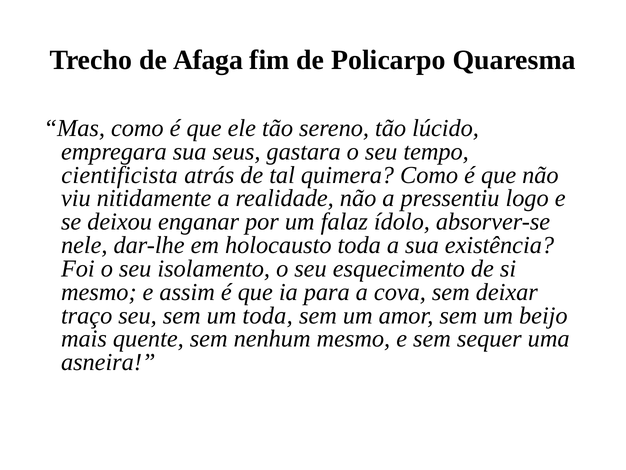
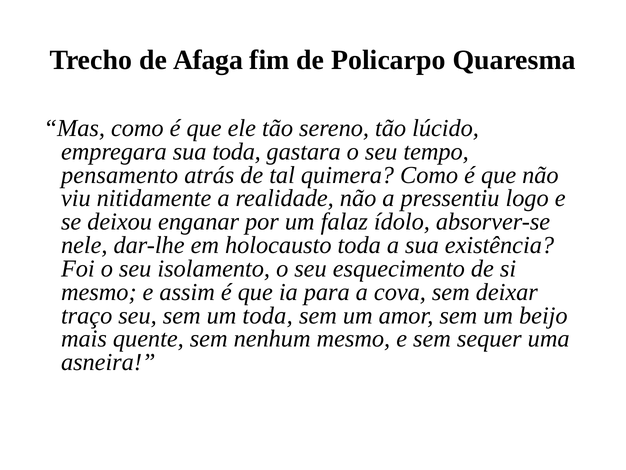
sua seus: seus -> toda (237, 151)
cientificista: cientificista -> pensamento (120, 175)
